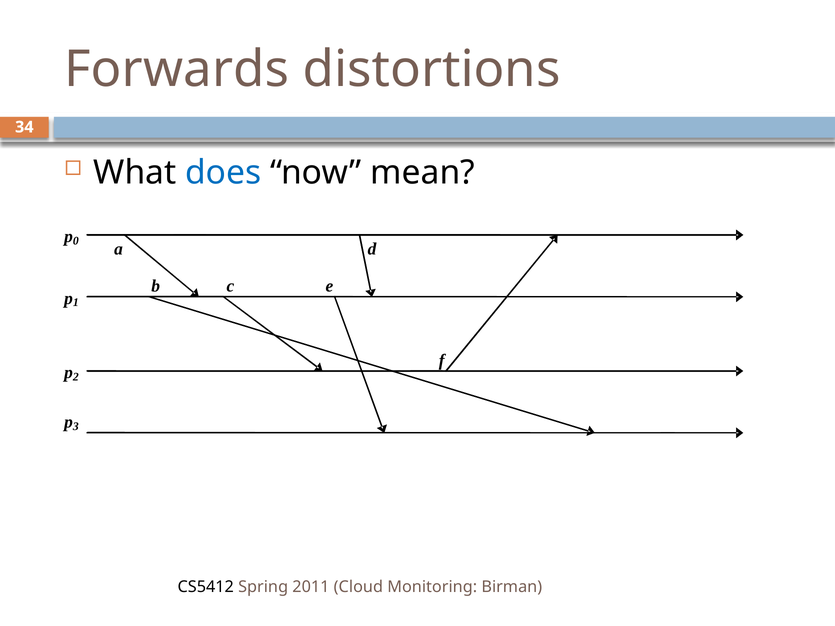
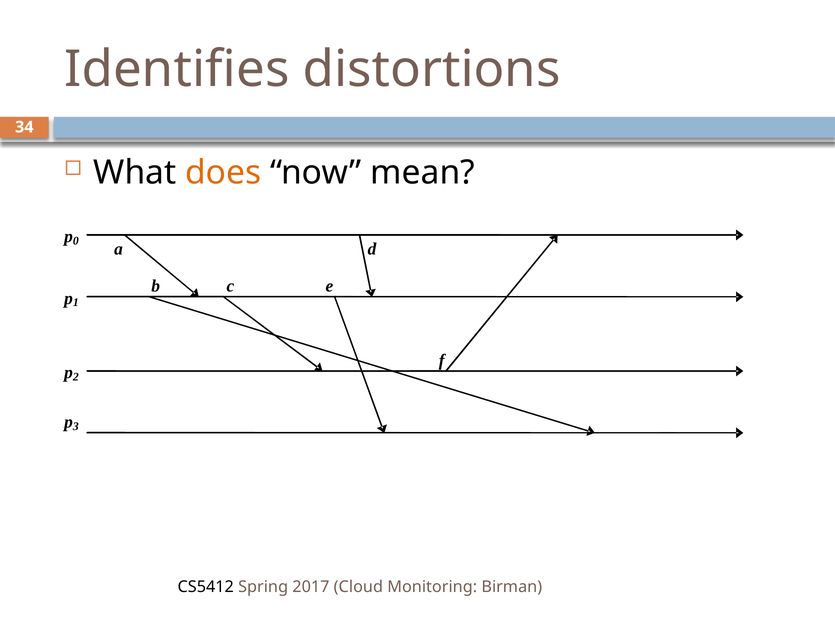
Forwards: Forwards -> Identifies (177, 70)
does colour: blue -> orange (223, 173)
2011: 2011 -> 2017 (311, 587)
